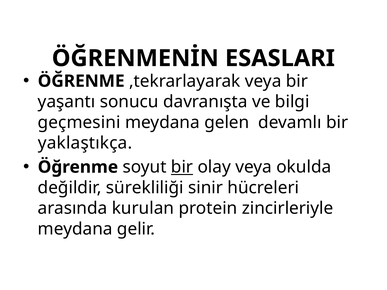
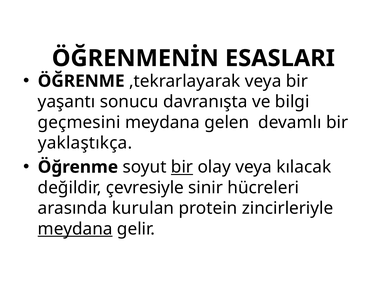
okulda: okulda -> kılacak (304, 167)
sürekliliği: sürekliliği -> çevresiyle (145, 188)
meydana underline: none -> present (75, 229)
